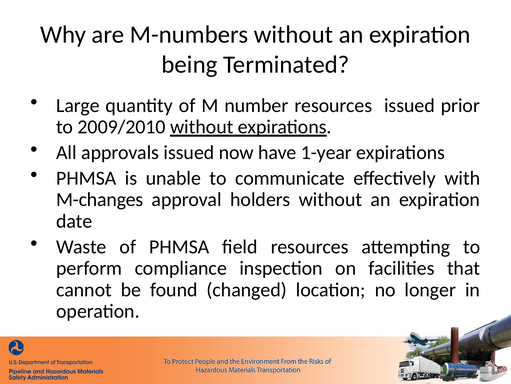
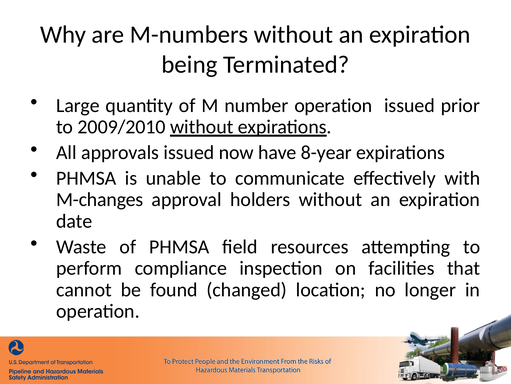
number resources: resources -> operation (333, 105)
1-year: 1-year -> 8-year (326, 152)
